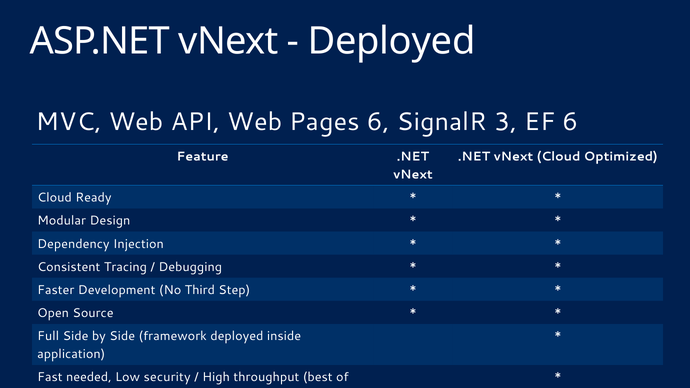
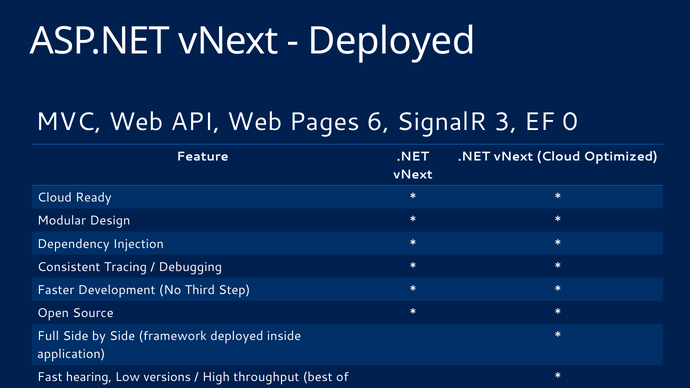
EF 6: 6 -> 0 (570, 122)
needed: needed -> hearing (89, 377)
security: security -> versions (167, 377)
